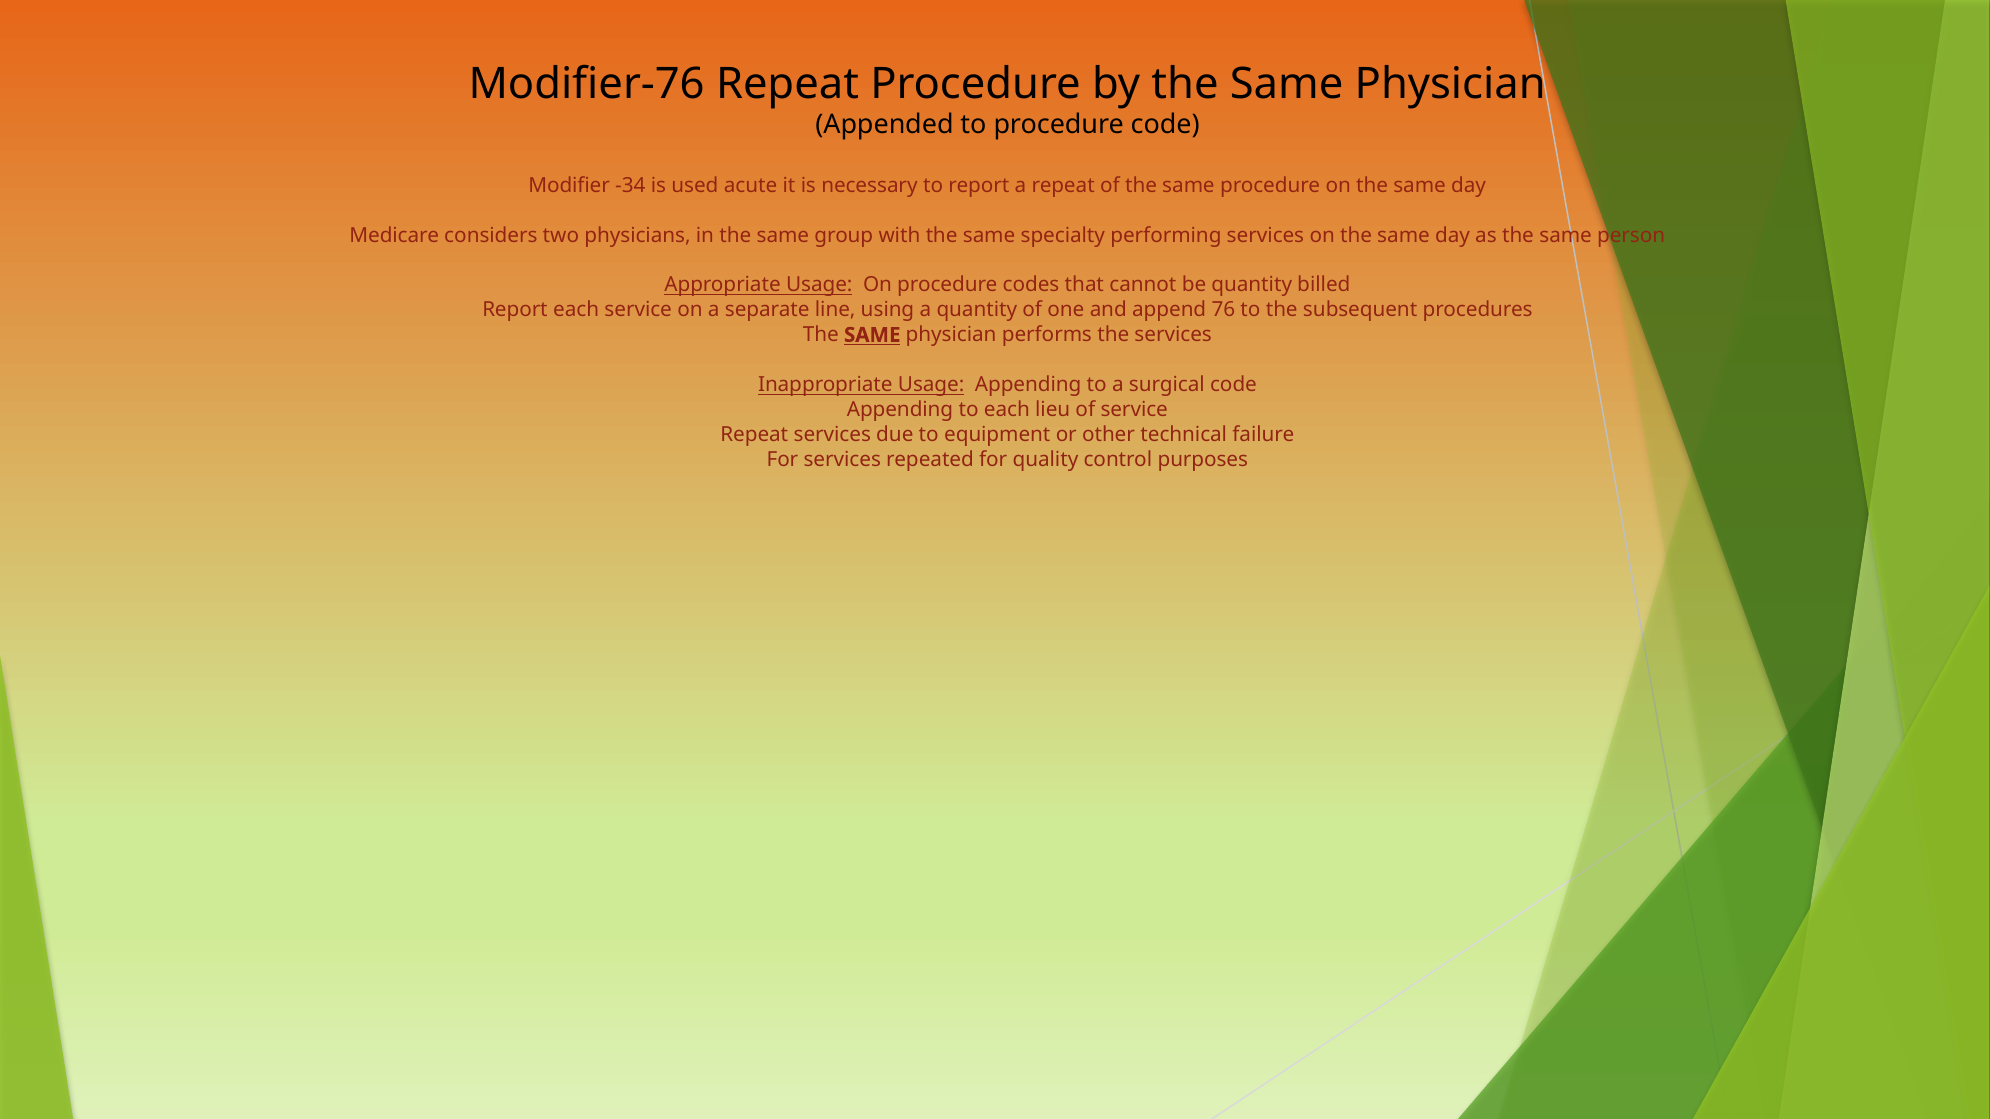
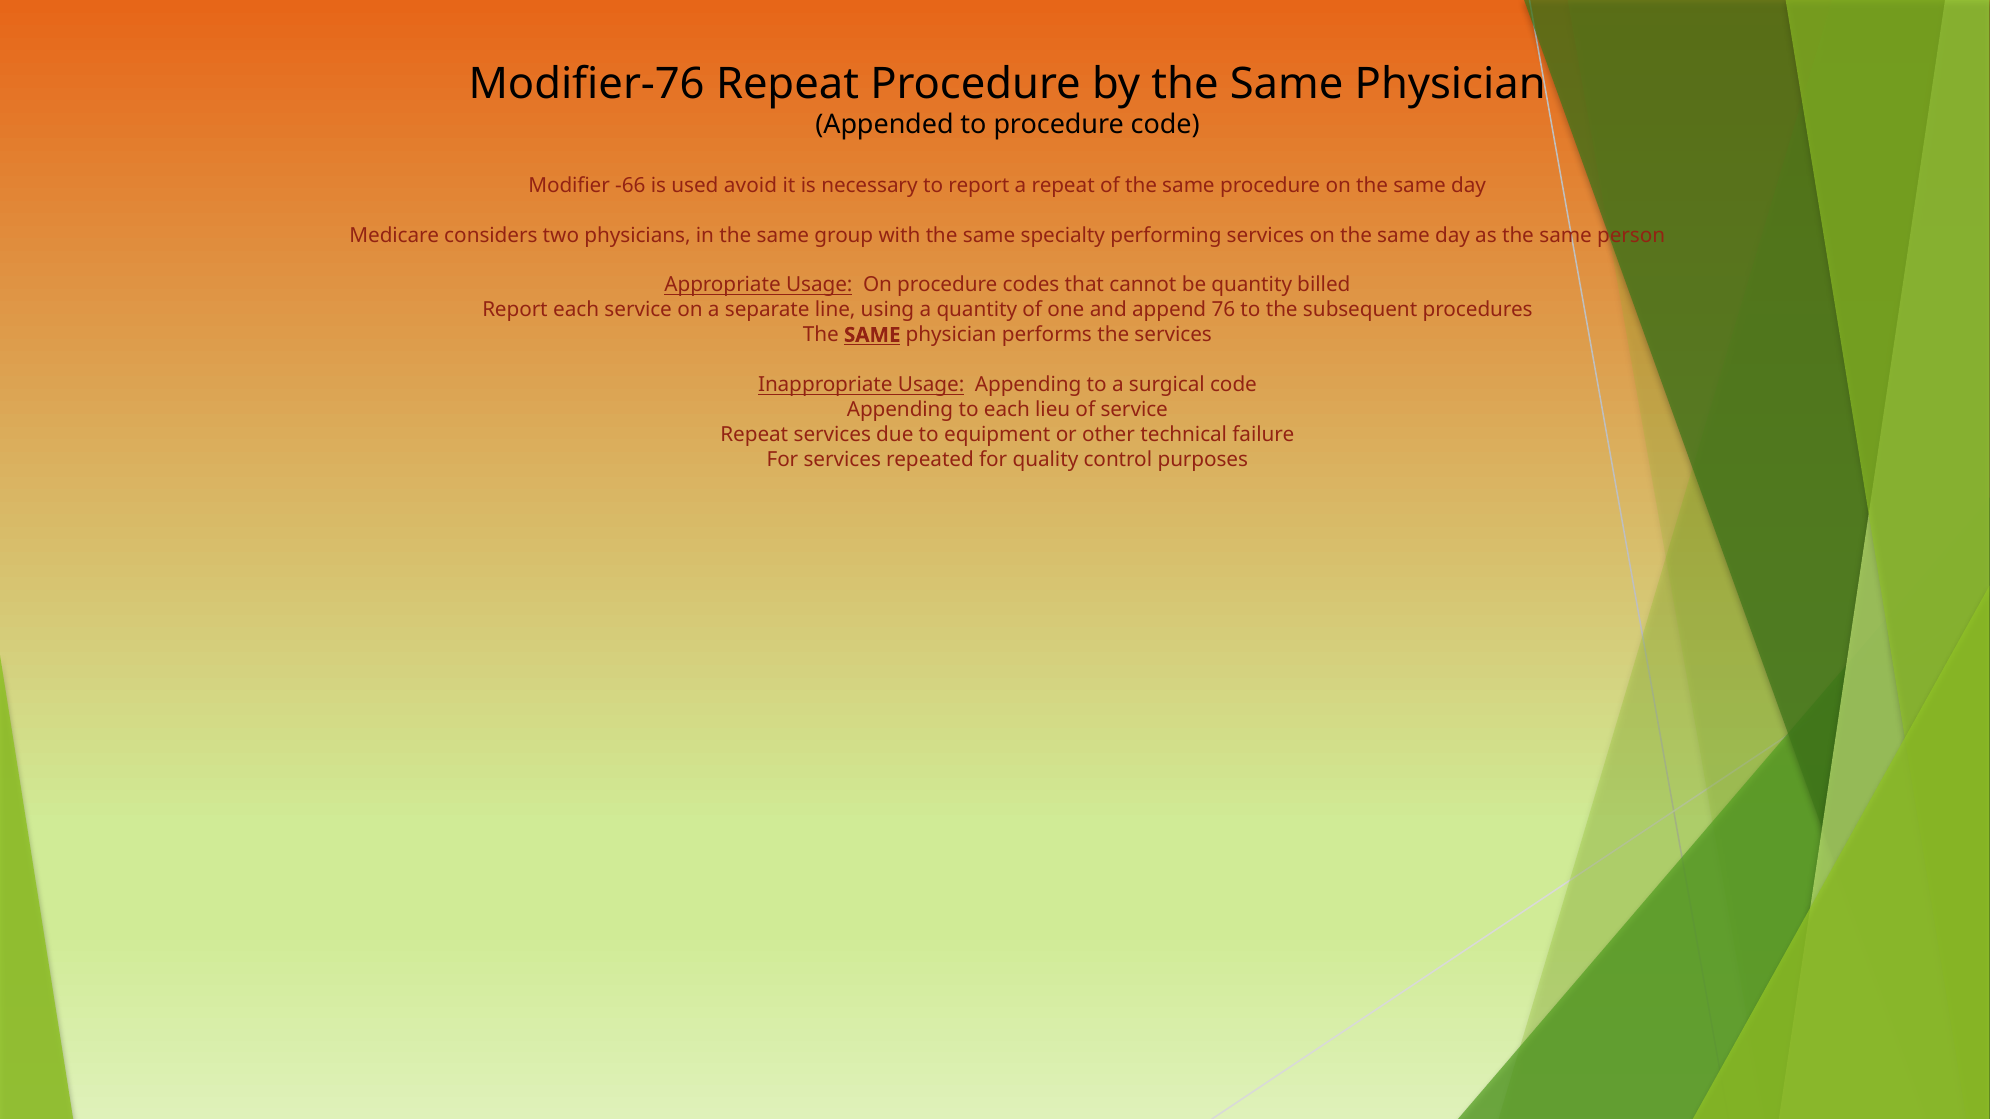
-34: -34 -> -66 (630, 186)
acute: acute -> avoid (750, 186)
